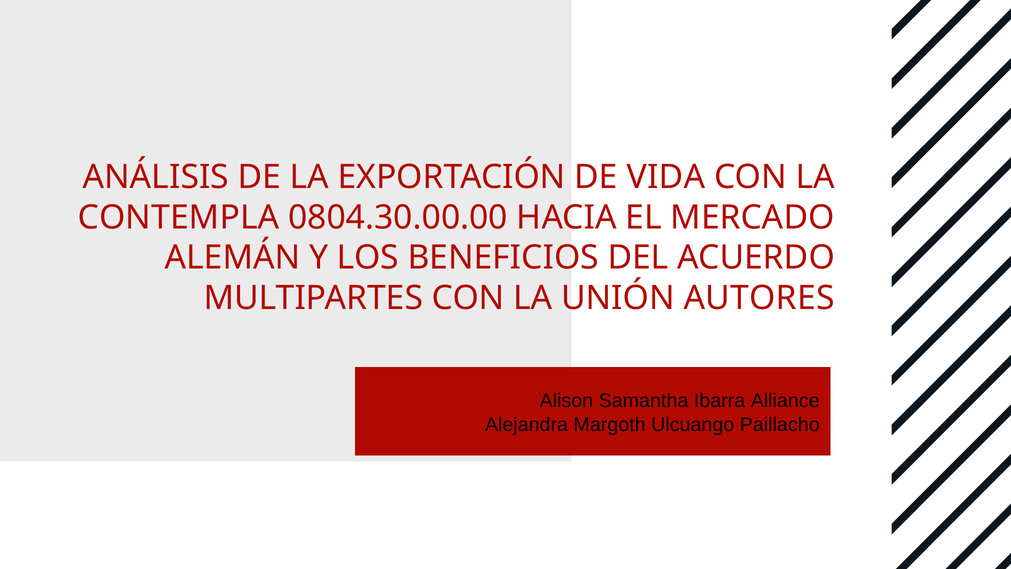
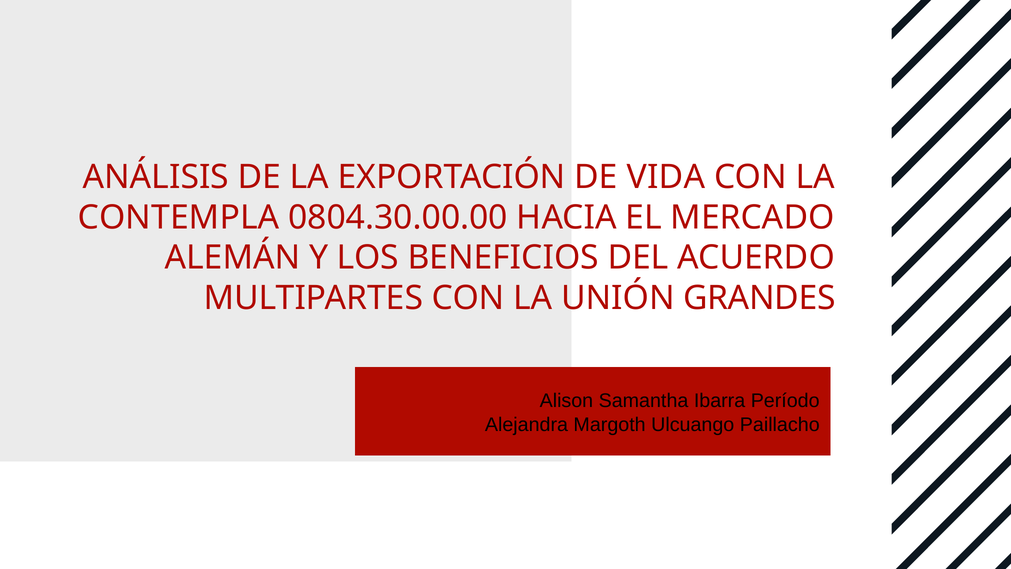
AUTORES: AUTORES -> GRANDES (759, 298)
Alliance: Alliance -> Período (785, 401)
